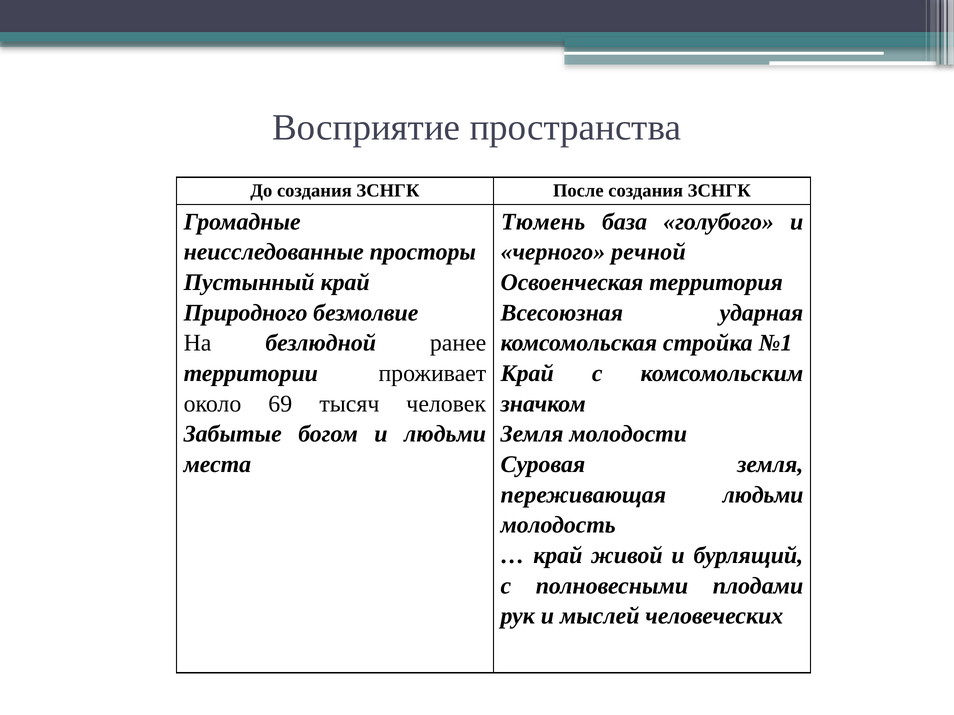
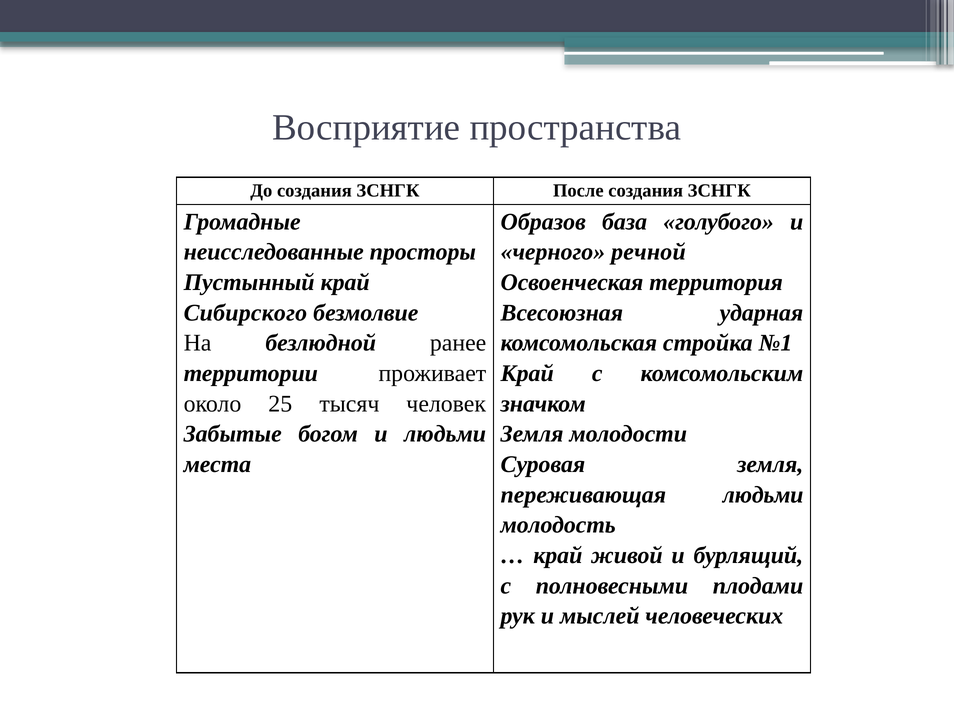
Тюмень: Тюмень -> Образов (543, 222)
Природного: Природного -> Сибирского (245, 313)
69: 69 -> 25 (280, 404)
